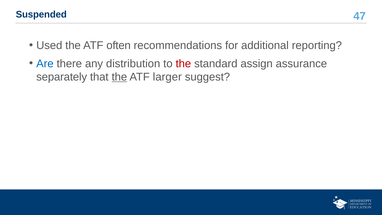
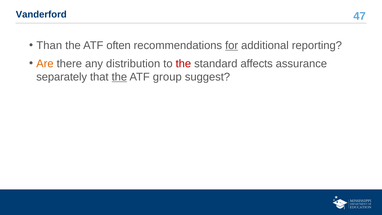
Suspended: Suspended -> Vanderford (41, 15)
Used: Used -> Than (49, 45)
for underline: none -> present (232, 45)
Are colour: blue -> orange (45, 64)
assign: assign -> affects (257, 64)
larger: larger -> group (167, 77)
